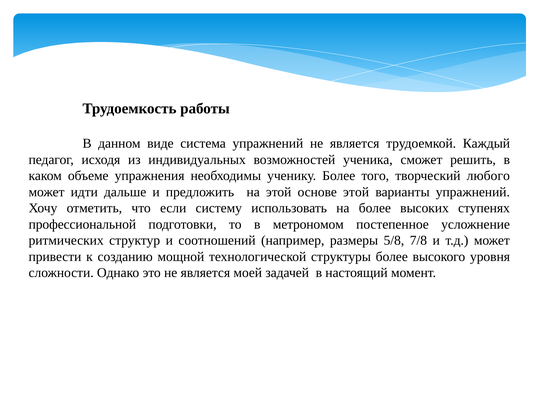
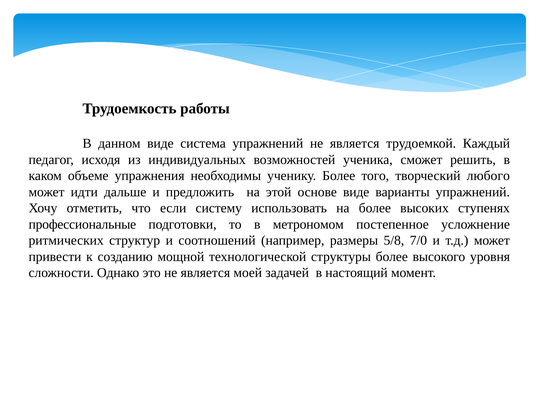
основе этой: этой -> виде (356, 192)
профессиональной: профессиональной -> профессиональные (82, 224)
7/8: 7/8 -> 7/0 (418, 241)
